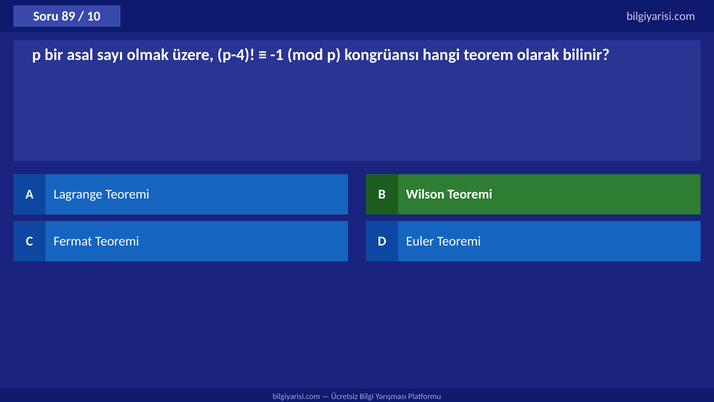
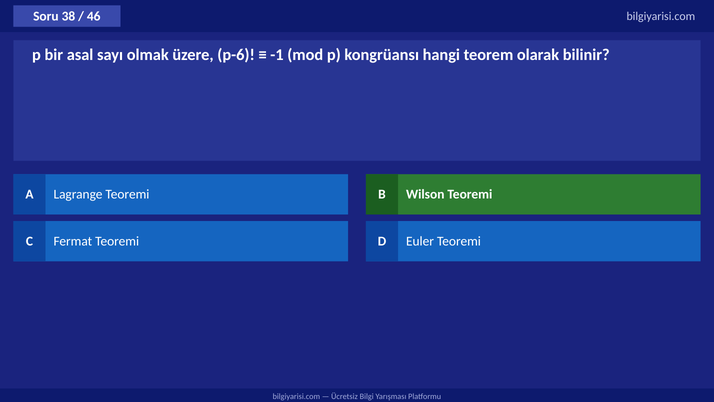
89: 89 -> 38 (68, 16)
10: 10 -> 46 (94, 16)
p-4: p-4 -> p-6 (236, 55)
